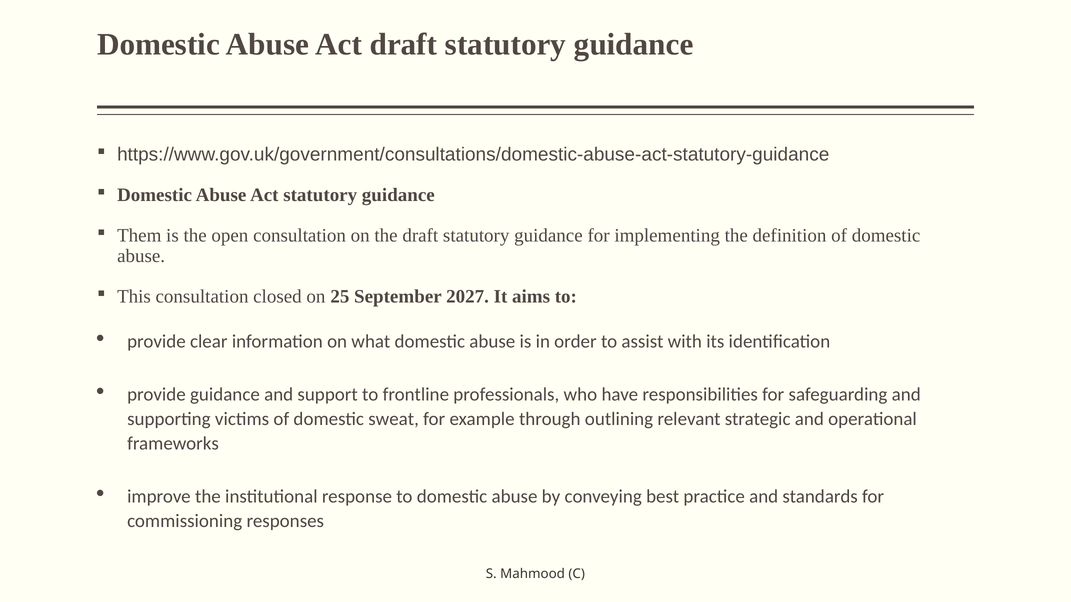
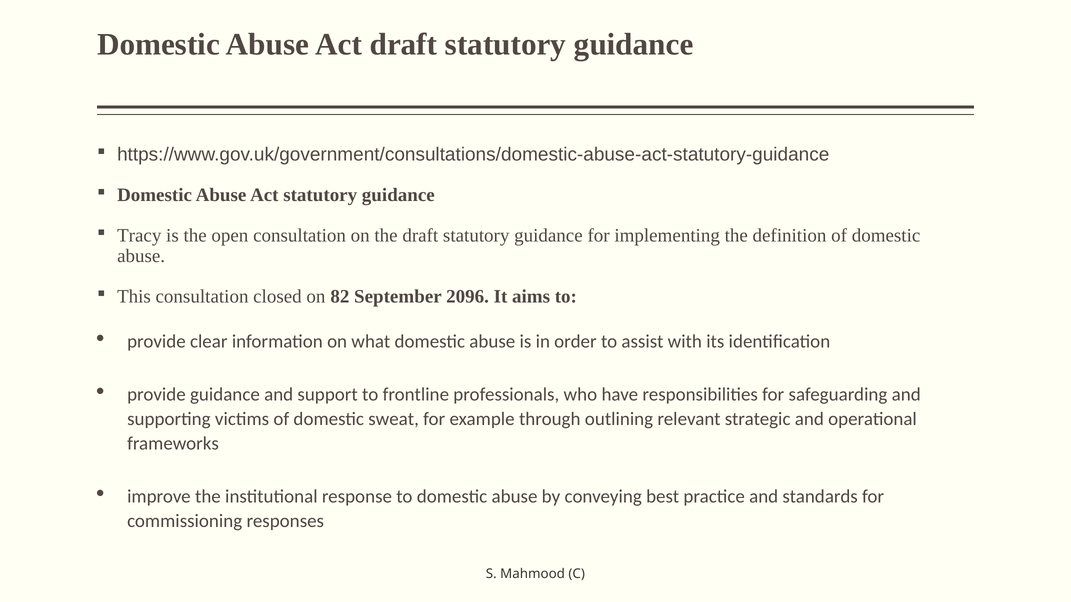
Them: Them -> Tracy (139, 236)
25: 25 -> 82 (340, 297)
2027: 2027 -> 2096 (468, 297)
